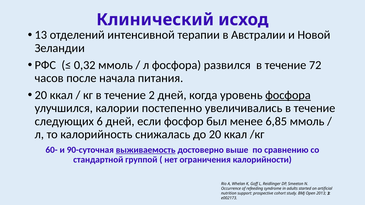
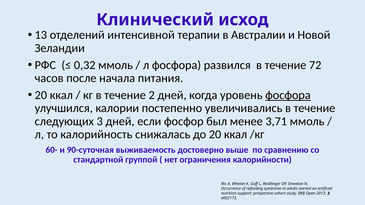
следующих 6: 6 -> 3 (100, 122)
6,85: 6,85 -> 3,71 (276, 122)
выживаемость underline: present -> none (146, 150)
